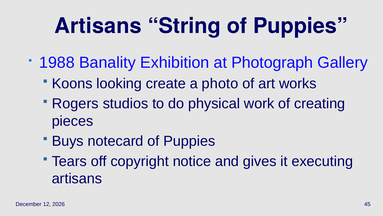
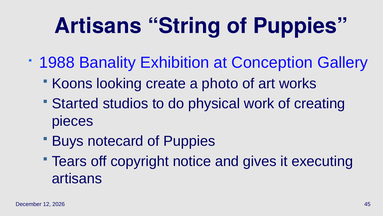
Photograph: Photograph -> Conception (272, 62)
Rogers: Rogers -> Started (75, 103)
